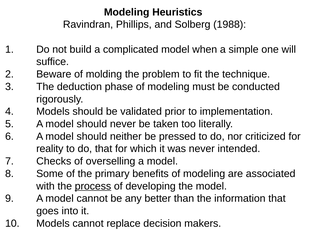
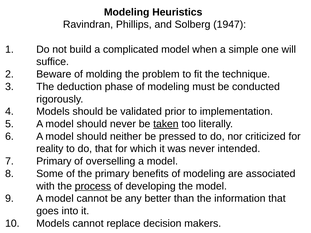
1988: 1988 -> 1947 (230, 25)
taken underline: none -> present (166, 124)
Checks: Checks -> Primary (54, 161)
